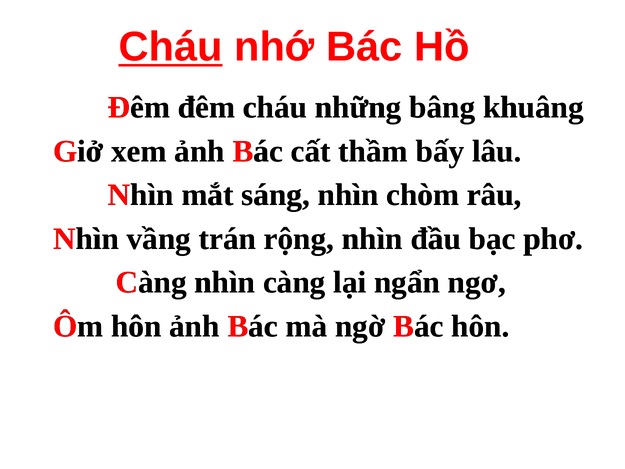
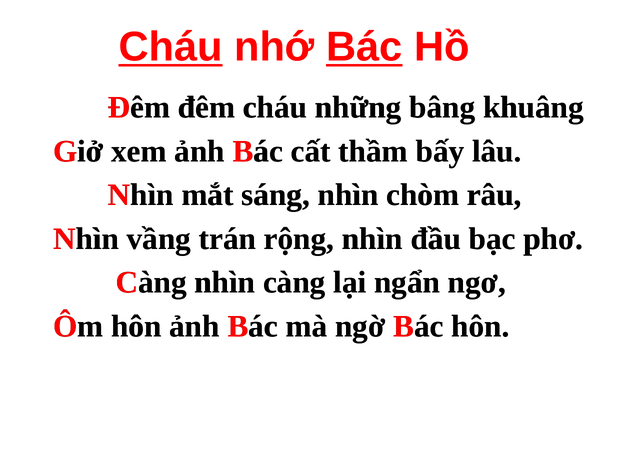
Bác underline: none -> present (364, 47)
